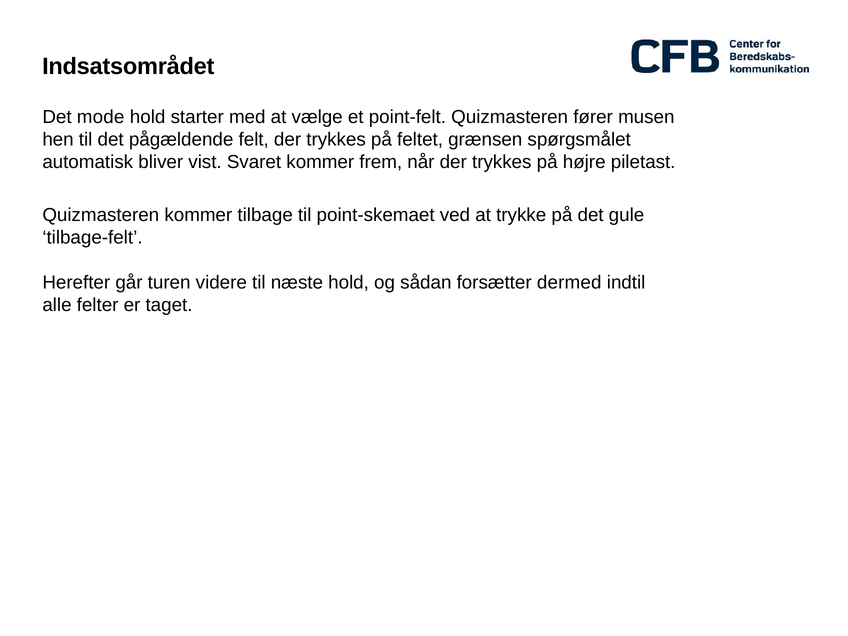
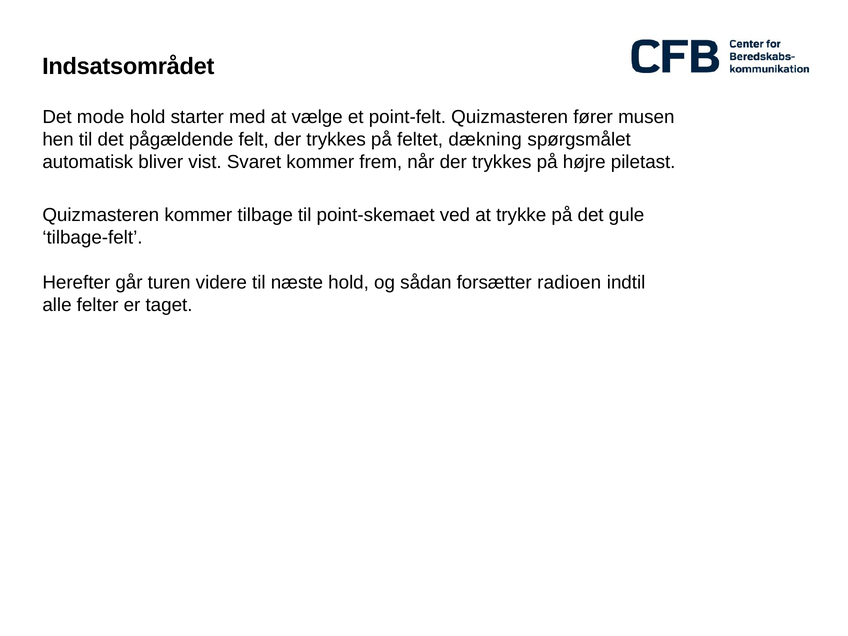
grænsen: grænsen -> dækning (485, 140)
dermed: dermed -> radioen (569, 283)
